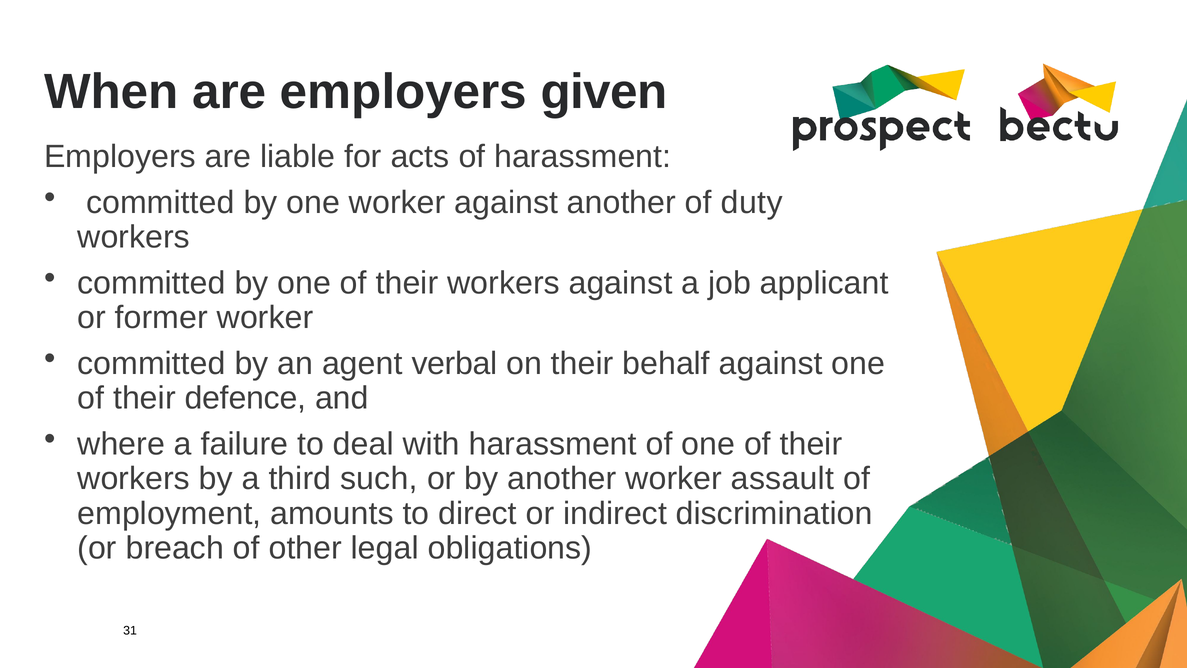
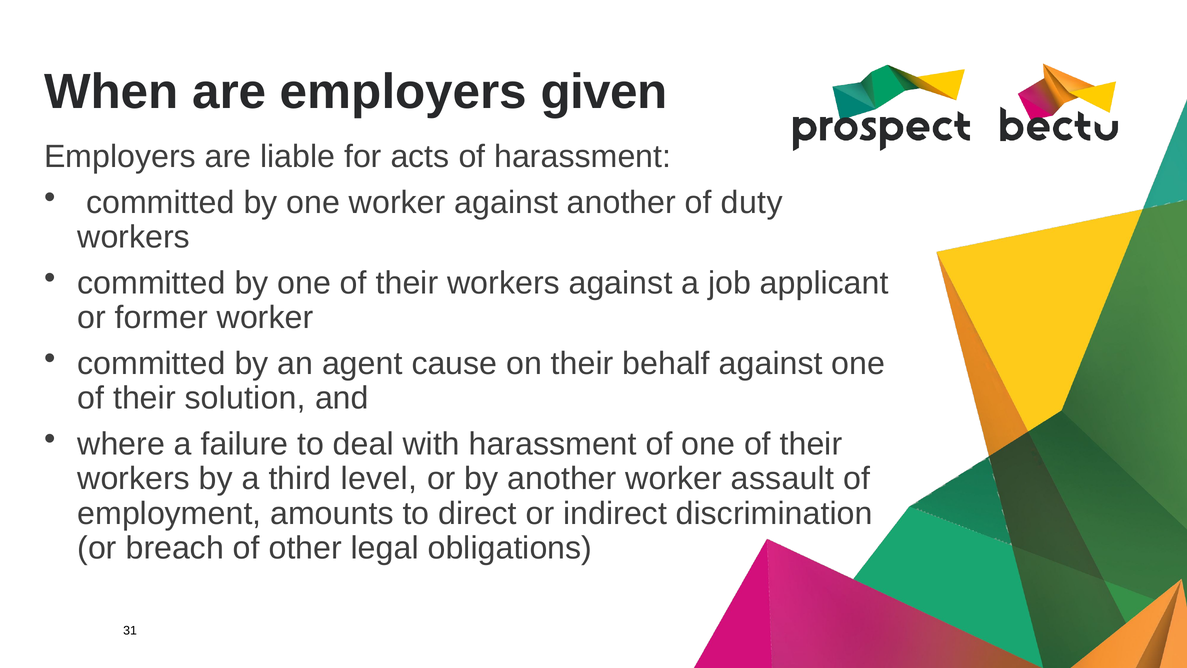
verbal: verbal -> cause (454, 363)
defence: defence -> solution (245, 398)
such: such -> level (379, 479)
